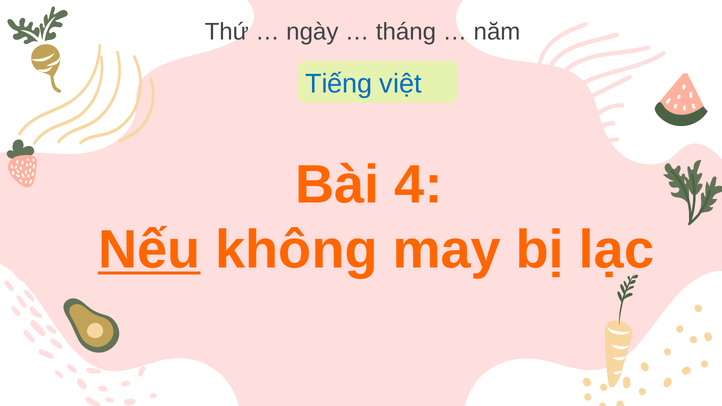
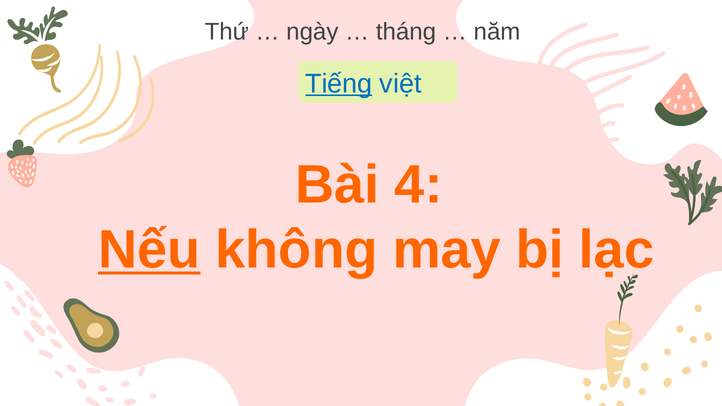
Tiếng underline: none -> present (339, 84)
